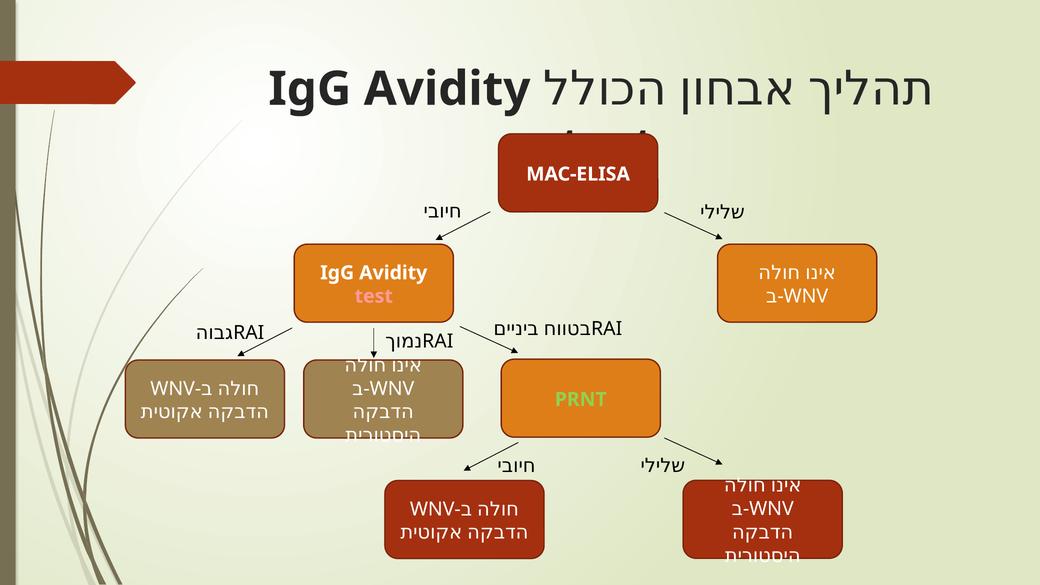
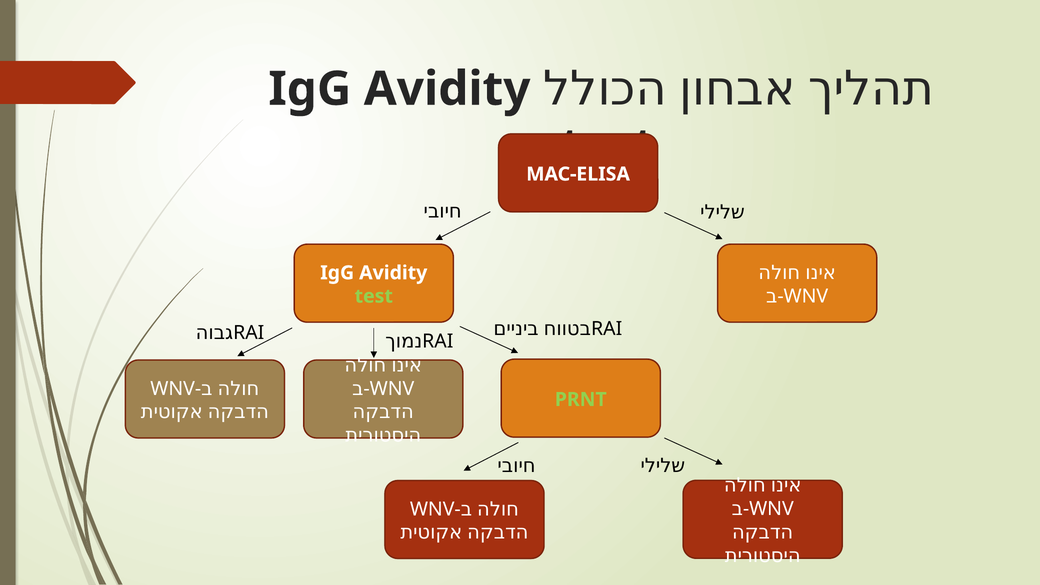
test colour: pink -> light green (374, 296)
